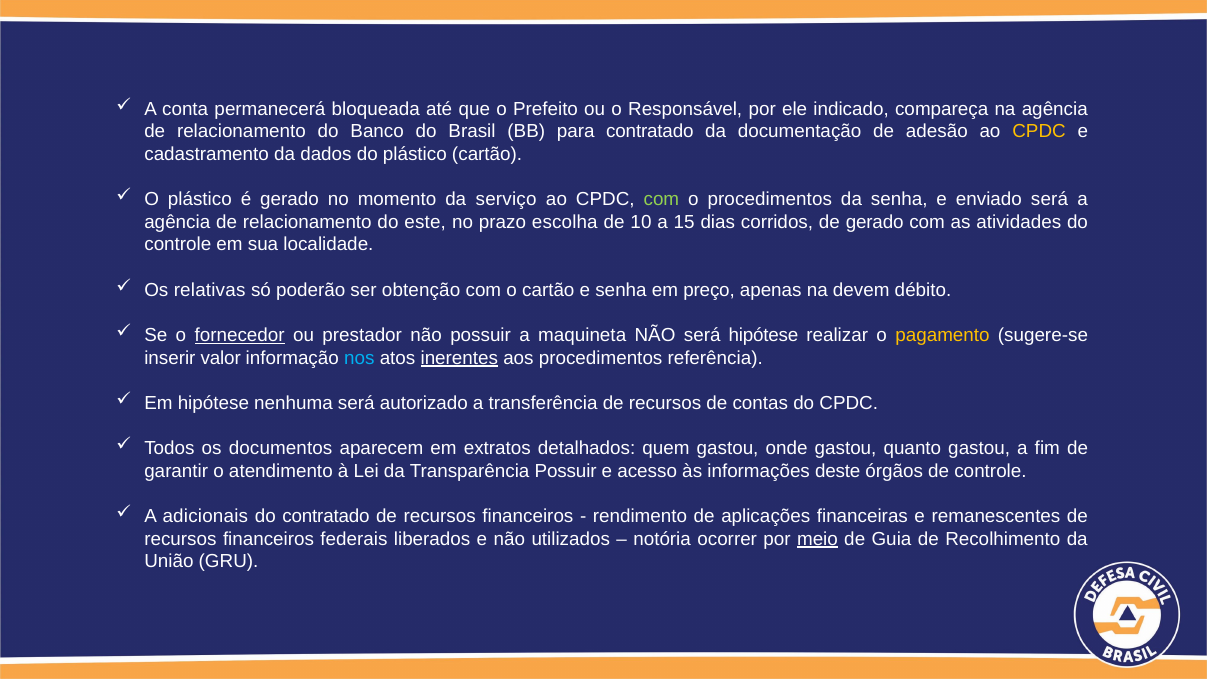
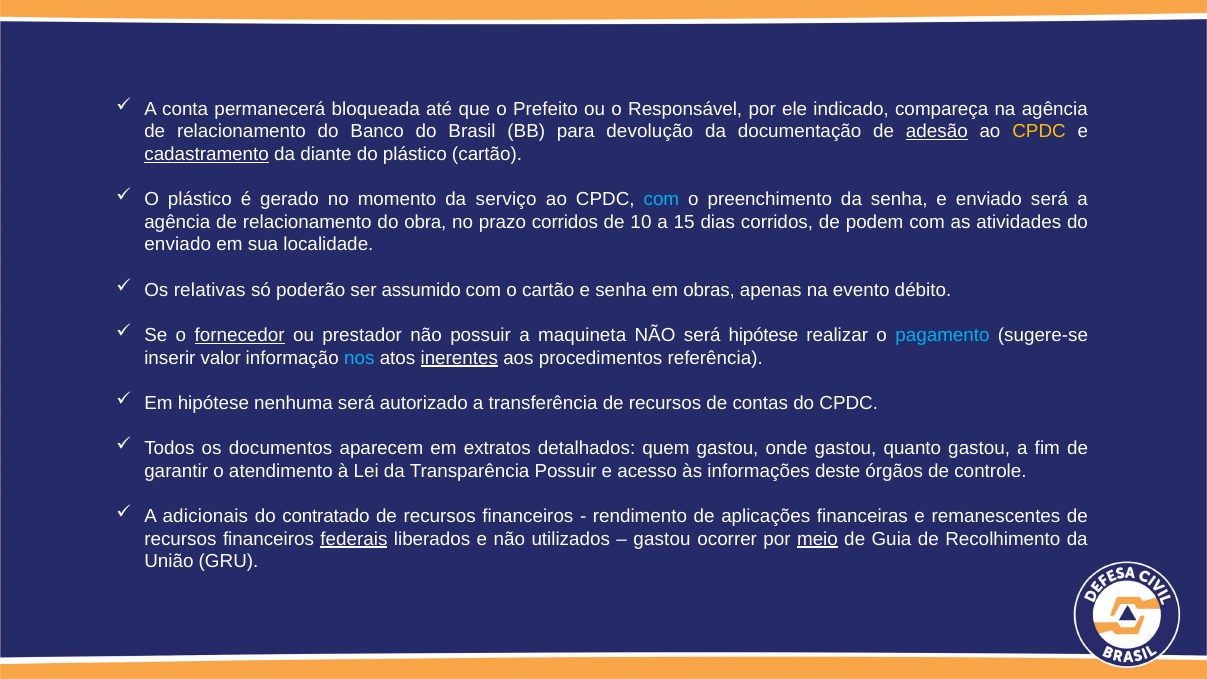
para contratado: contratado -> devolução (650, 132)
adesão underline: none -> present (937, 132)
cadastramento underline: none -> present (207, 154)
dados: dados -> diante (326, 154)
com colour: light green -> light blue (661, 199)
o procedimentos: procedimentos -> preenchimento (770, 199)
este: este -> obra (425, 222)
prazo escolha: escolha -> corridos (565, 222)
de gerado: gerado -> podem (875, 222)
controle: controle -> enviado (178, 245)
obtenção: obtenção -> assumido (421, 290)
preço: preço -> obras (709, 290)
devem: devem -> evento (861, 290)
pagamento colour: yellow -> light blue (942, 335)
federais underline: none -> present (354, 539)
notória: notória -> gastou (662, 539)
